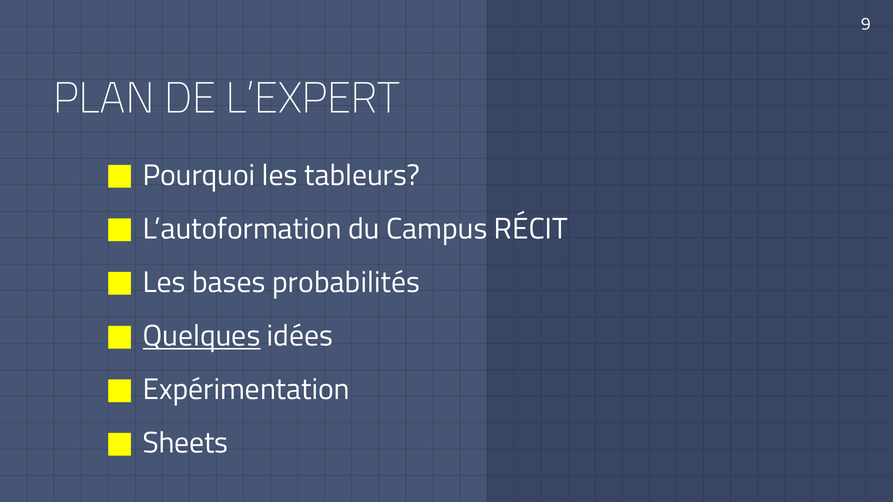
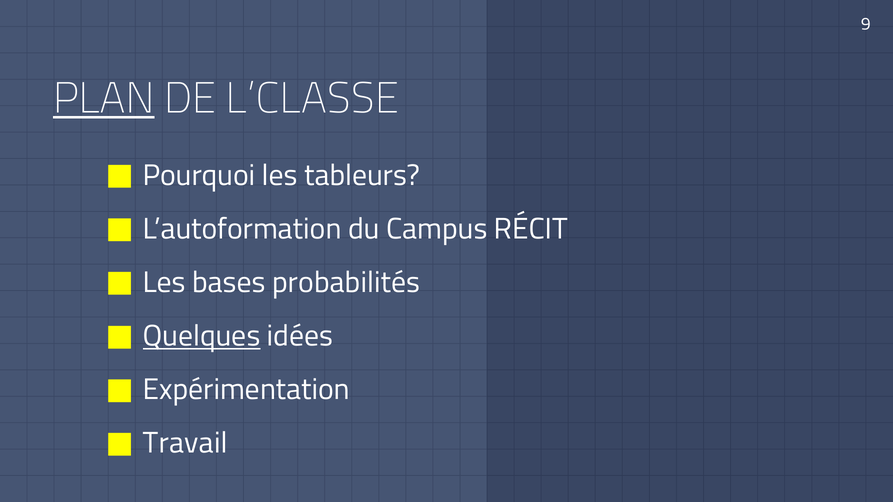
PLAN underline: none -> present (104, 99)
L’EXPERT: L’EXPERT -> L’CLASSE (312, 99)
Sheets: Sheets -> Travail (185, 443)
